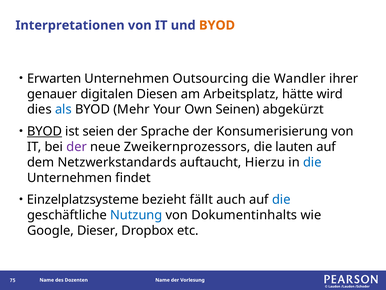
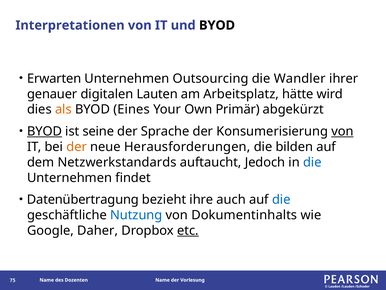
BYOD colour: orange -> black (217, 25)
Diesen: Diesen -> Lauten (157, 94)
als colour: blue -> orange (63, 109)
Mehr: Mehr -> Eines (132, 109)
Seinen: Seinen -> Primär (238, 109)
seien: seien -> seine (98, 131)
von underline: none -> present (342, 131)
der colour: purple -> orange (77, 147)
Zweikernprozessors: Zweikernprozessors -> Herausforderungen (187, 147)
lauten: lauten -> bilden (294, 147)
Hierzu: Hierzu -> Jedoch (265, 162)
Einzelplatzsysteme: Einzelplatzsysteme -> Datenübertragung (83, 199)
fällt: fällt -> ihre (201, 199)
Dieser: Dieser -> Daher (98, 230)
etc underline: none -> present (188, 230)
